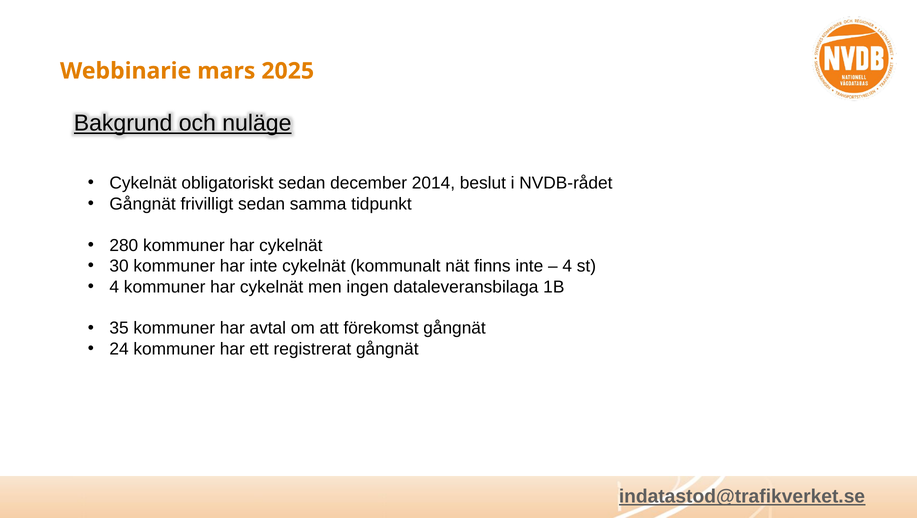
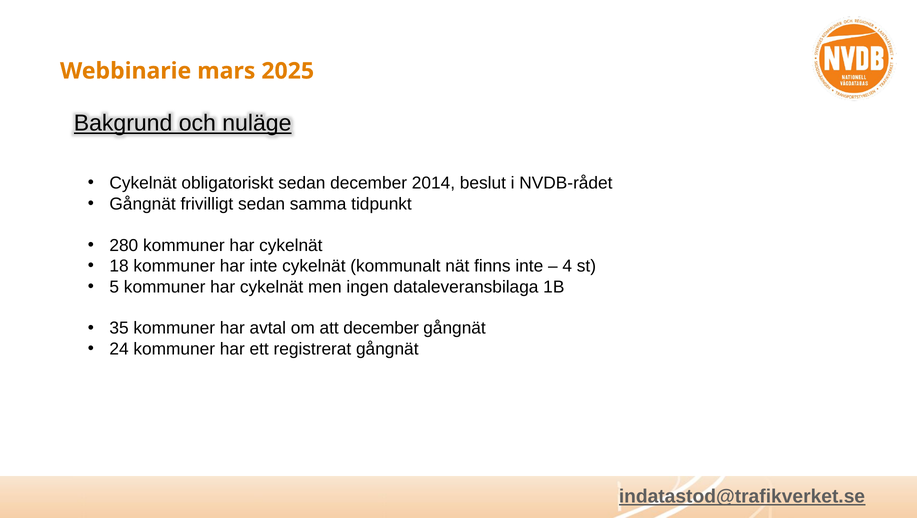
30: 30 -> 18 (119, 266)
4: 4 -> 5 (114, 287)
att förekomst: förekomst -> december (381, 329)
